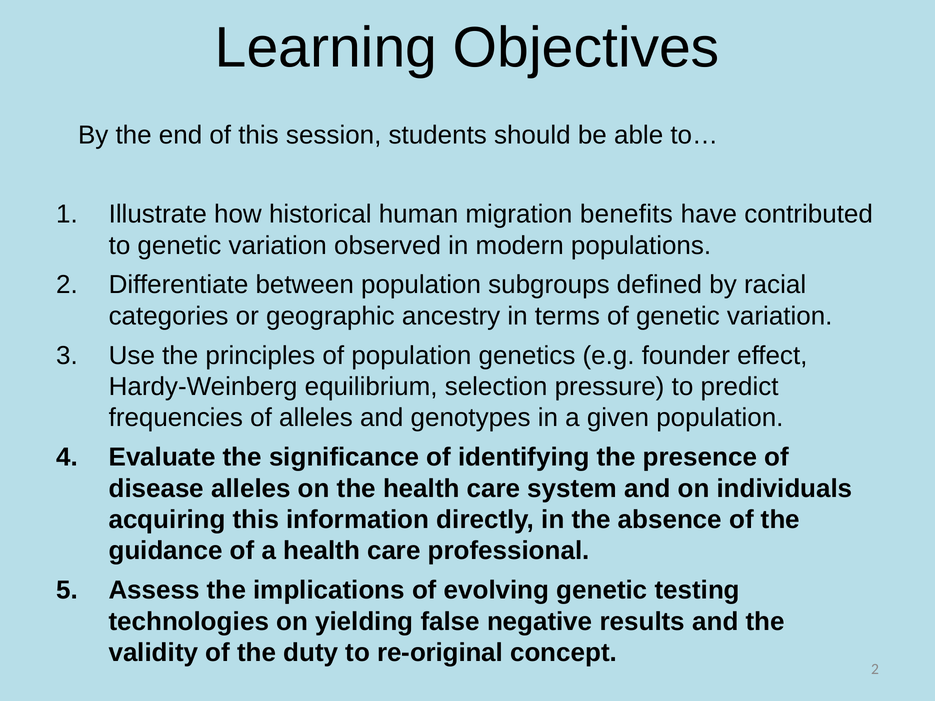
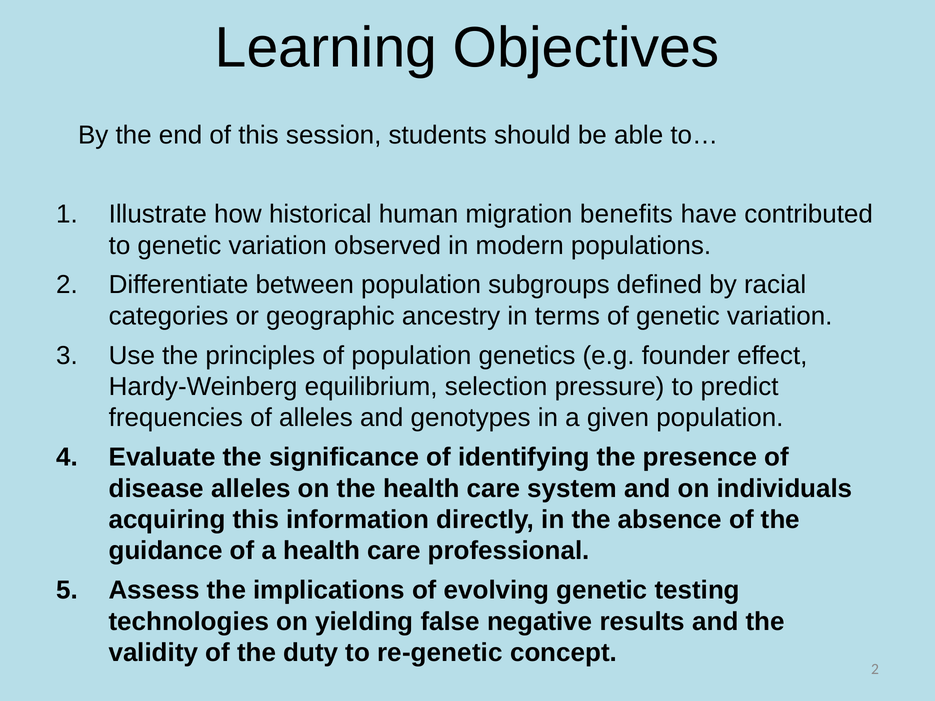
re-original: re-original -> re-genetic (440, 653)
